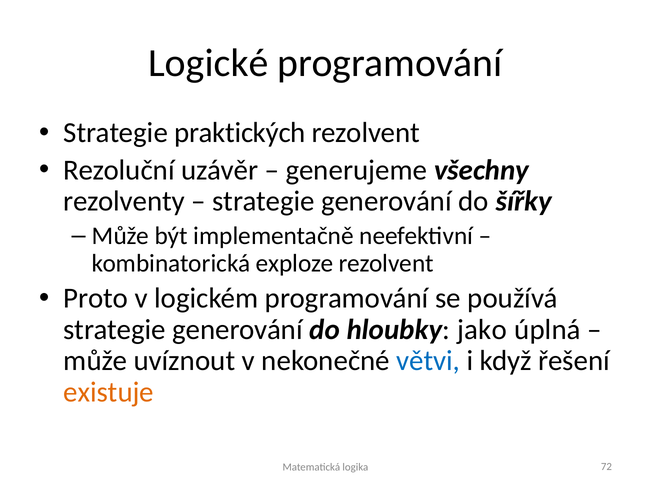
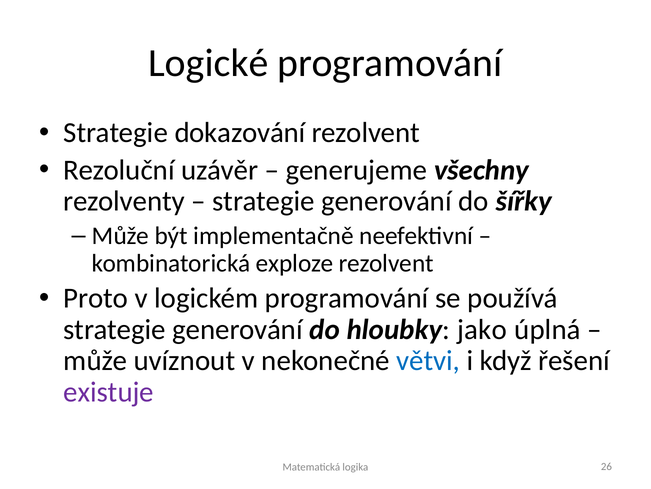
praktických: praktických -> dokazování (240, 133)
existuje colour: orange -> purple (109, 392)
72: 72 -> 26 (606, 466)
